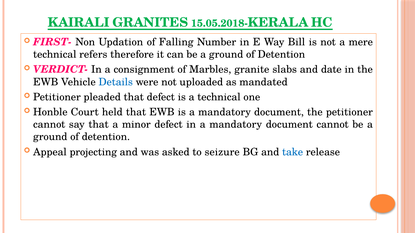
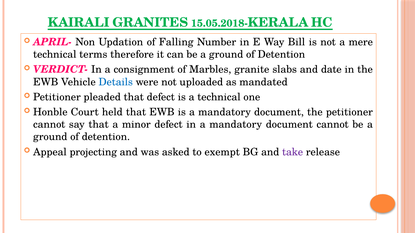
FIRST-: FIRST- -> APRIL- (52, 42)
refers: refers -> terms (93, 55)
seizure: seizure -> exempt (222, 152)
take colour: blue -> purple (293, 152)
